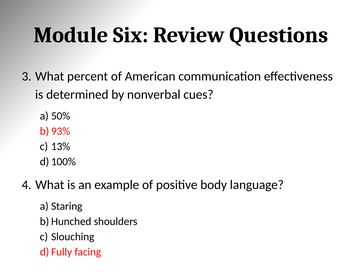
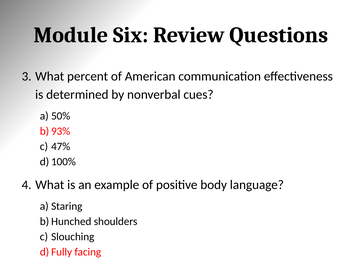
13%: 13% -> 47% (61, 146)
